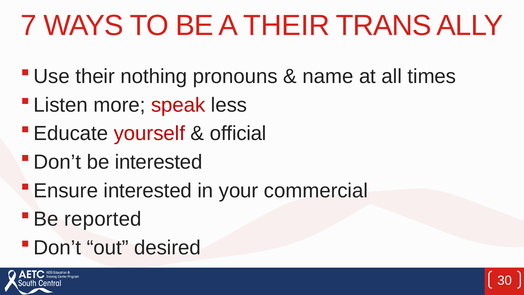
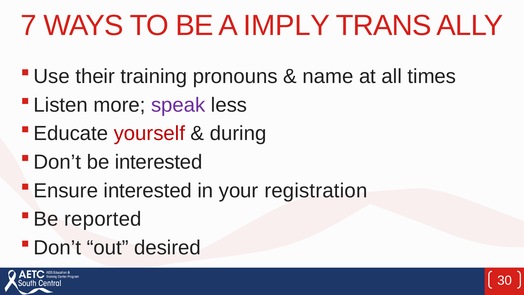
A THEIR: THEIR -> IMPLY (286, 25)
nothing: nothing -> training (154, 76)
speak colour: red -> purple (178, 105)
official: official -> during (238, 133)
commercial: commercial -> registration (316, 191)
